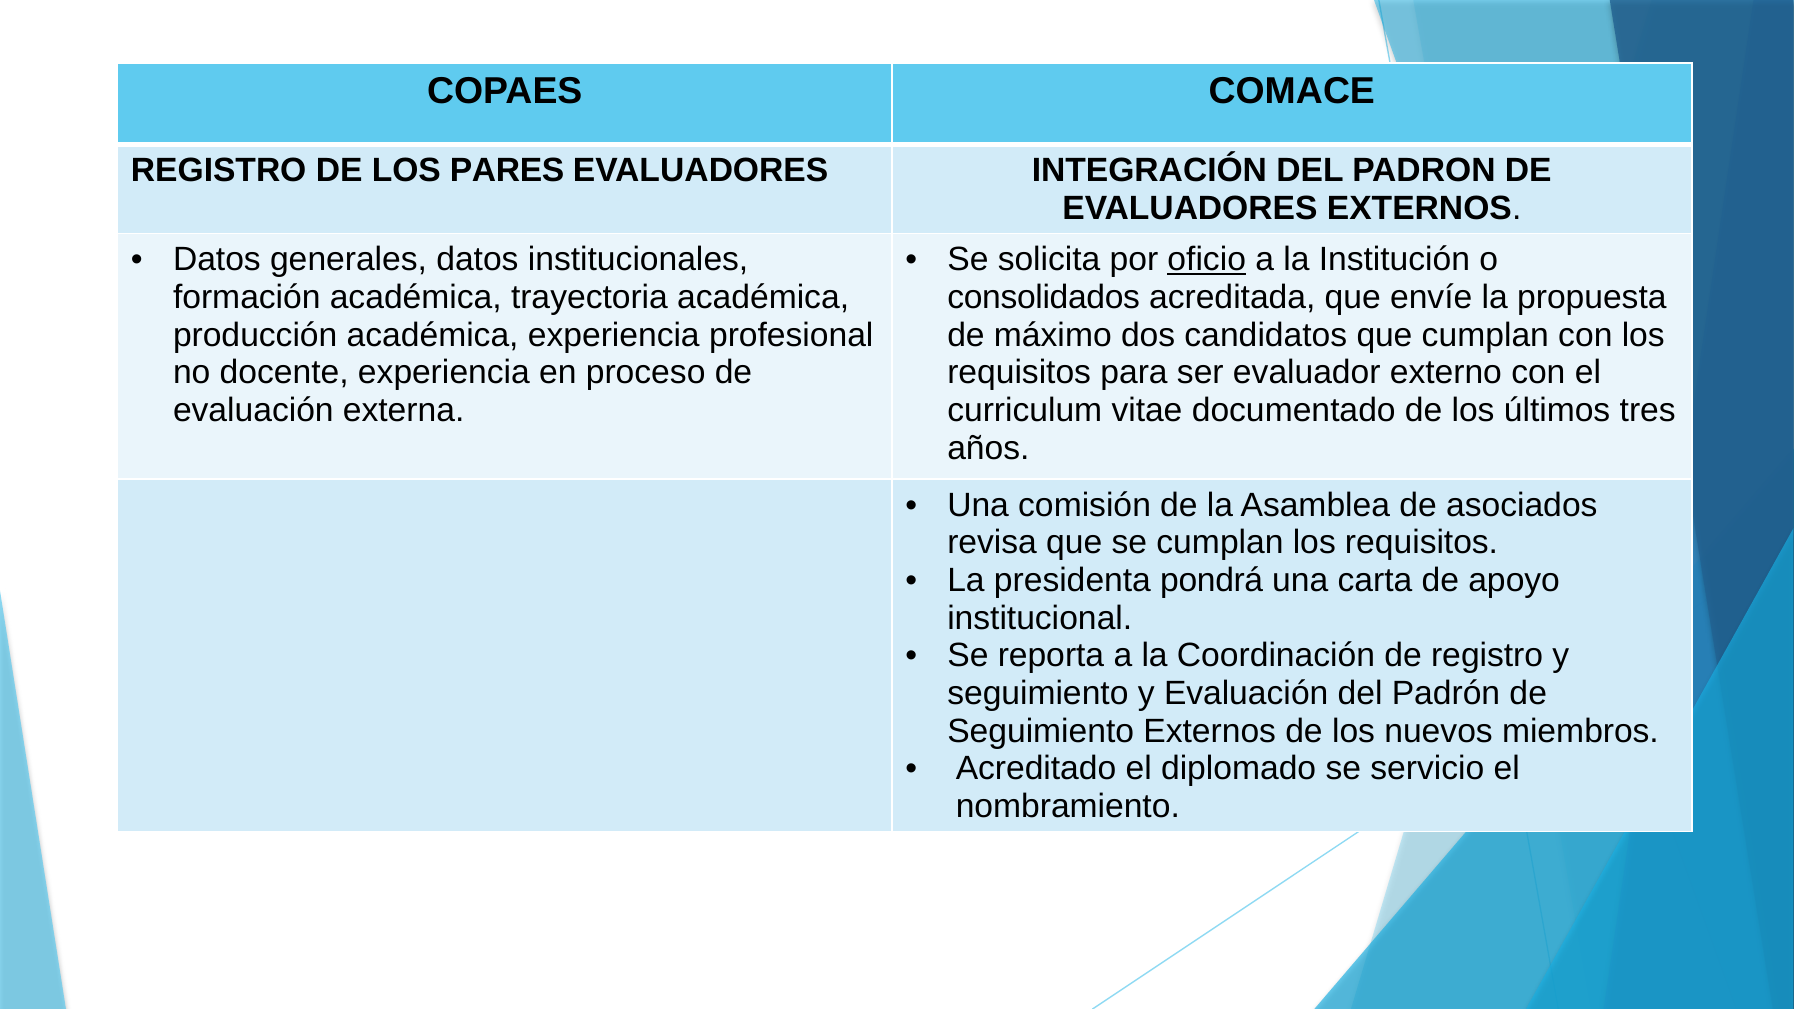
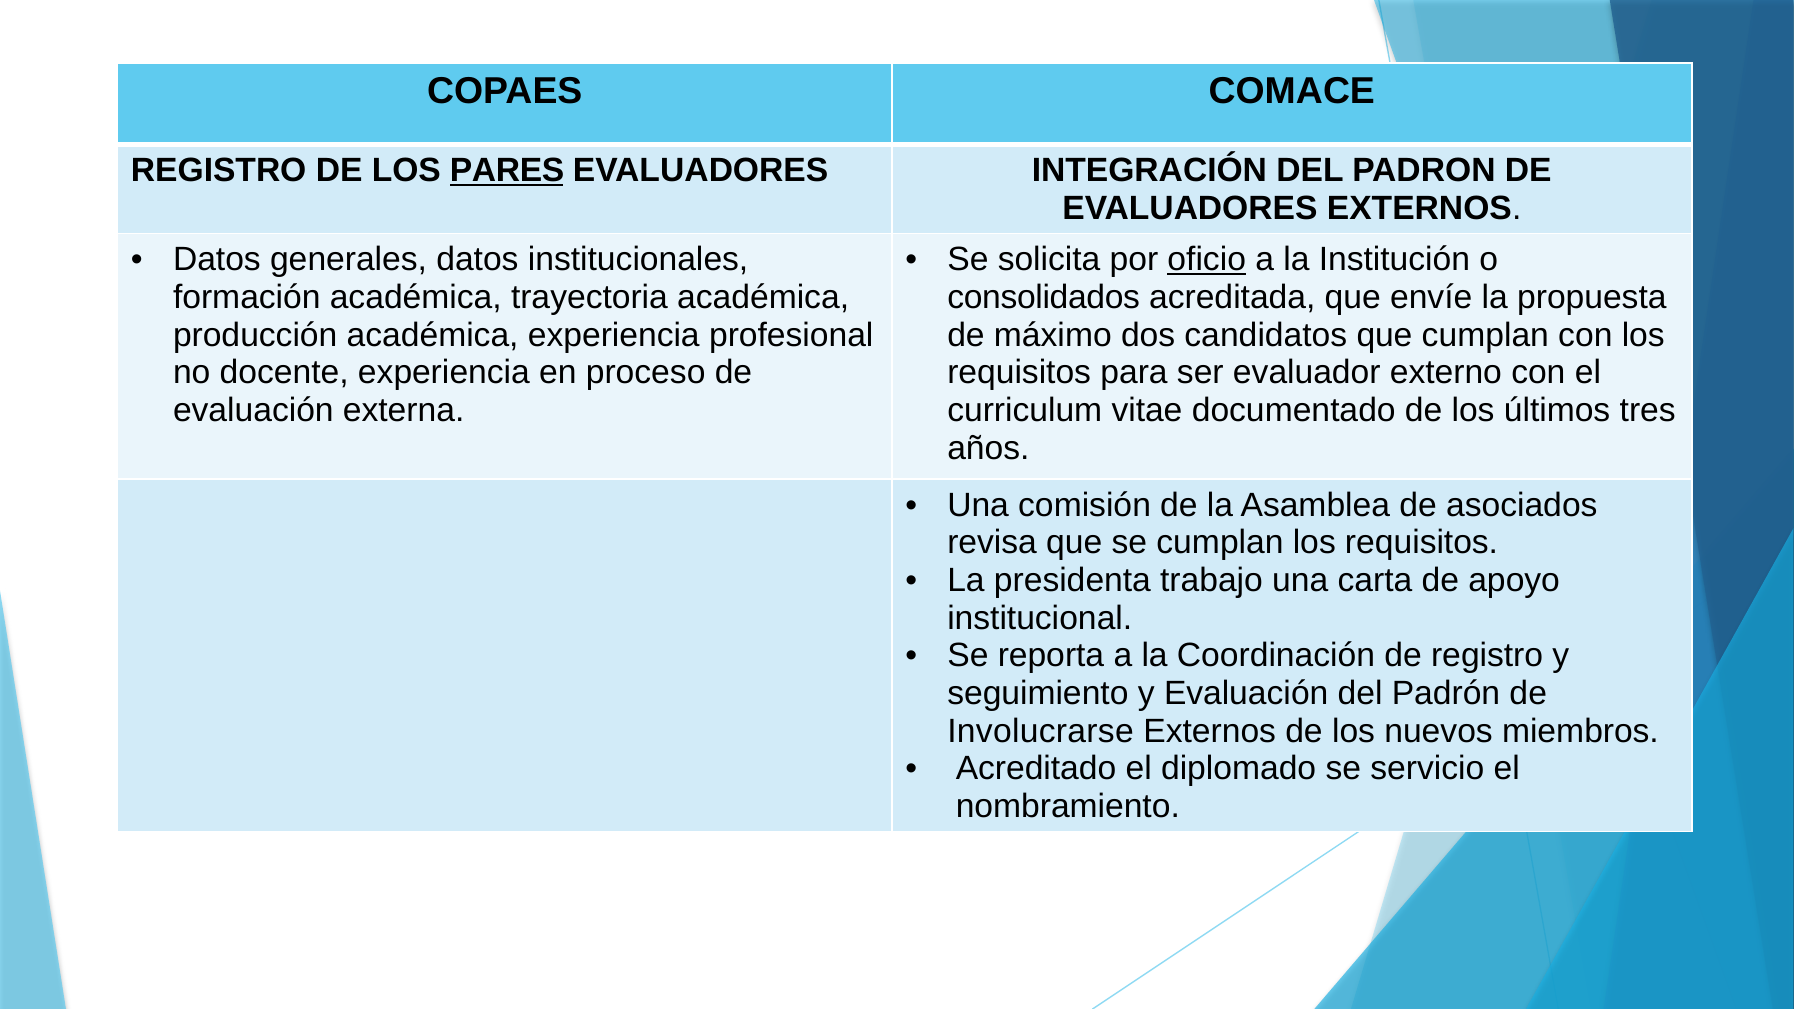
PARES underline: none -> present (507, 171)
pondrá: pondrá -> trabajo (1212, 580)
Seguimiento: Seguimiento -> Involucrarse (1041, 731)
